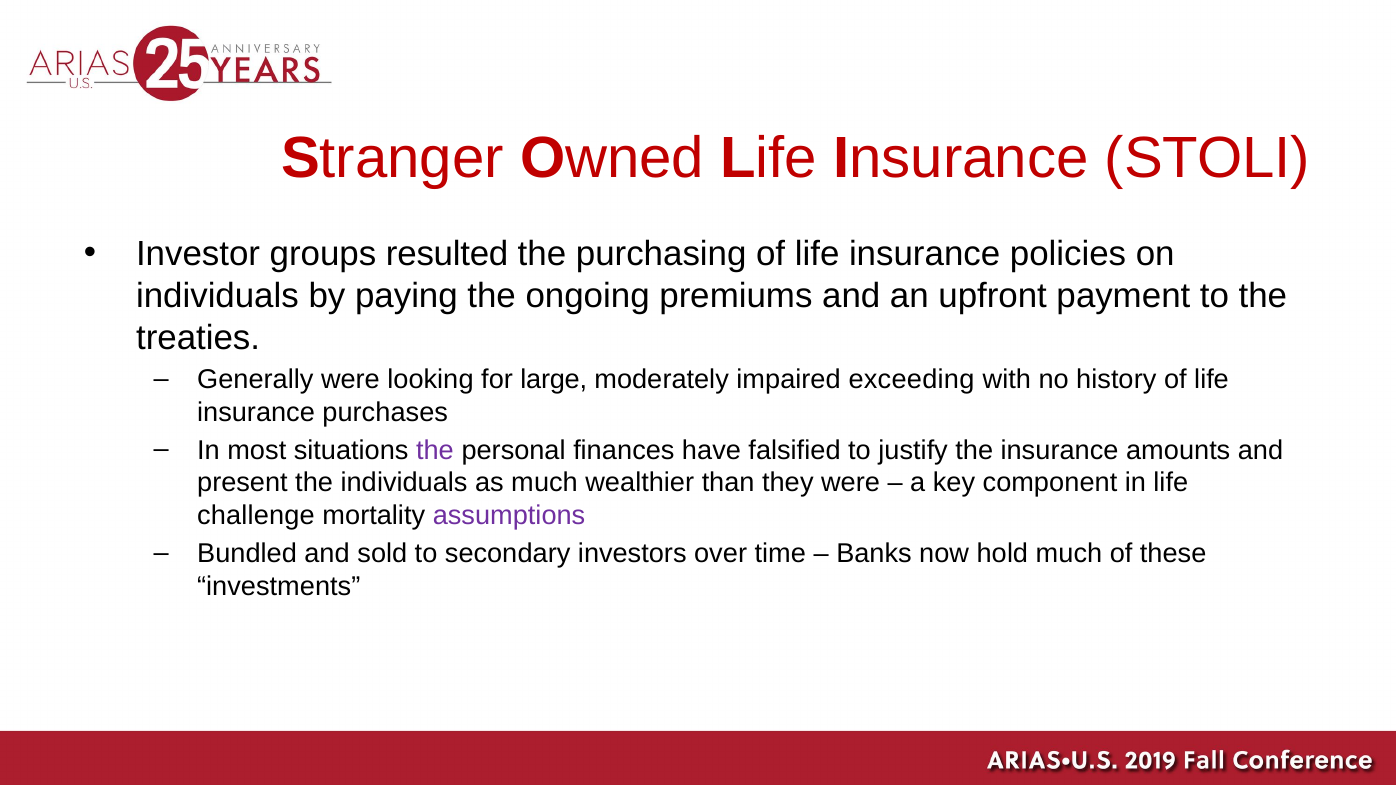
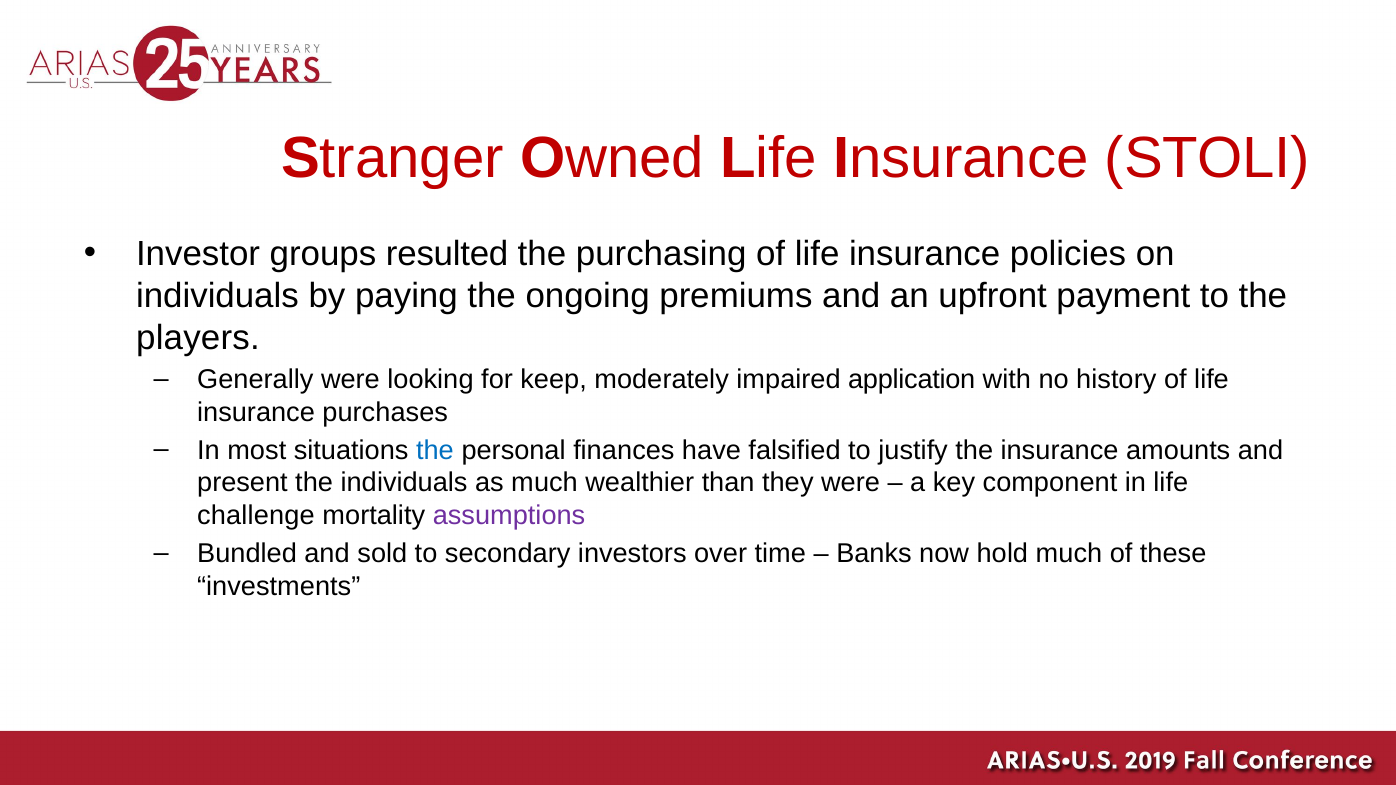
treaties: treaties -> players (198, 338)
large: large -> keep (554, 380)
exceeding: exceeding -> application (912, 380)
the colour: purple -> blue (435, 451)
